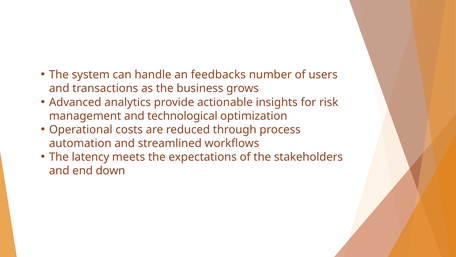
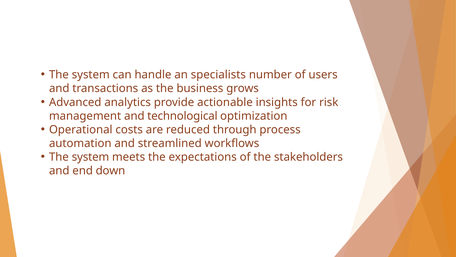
feedbacks: feedbacks -> specialists (218, 75)
latency: latency -> system (90, 157)
